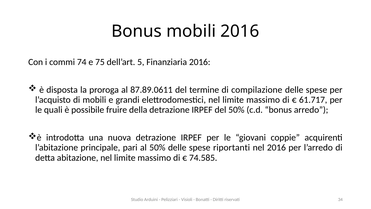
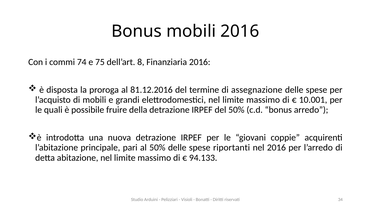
5: 5 -> 8 (141, 62)
87.89.0611: 87.89.0611 -> 81.12.2016 (151, 90)
compilazione: compilazione -> assegnazione (257, 90)
61.717: 61.717 -> 10.001 (313, 100)
74.585: 74.585 -> 94.133 (203, 157)
